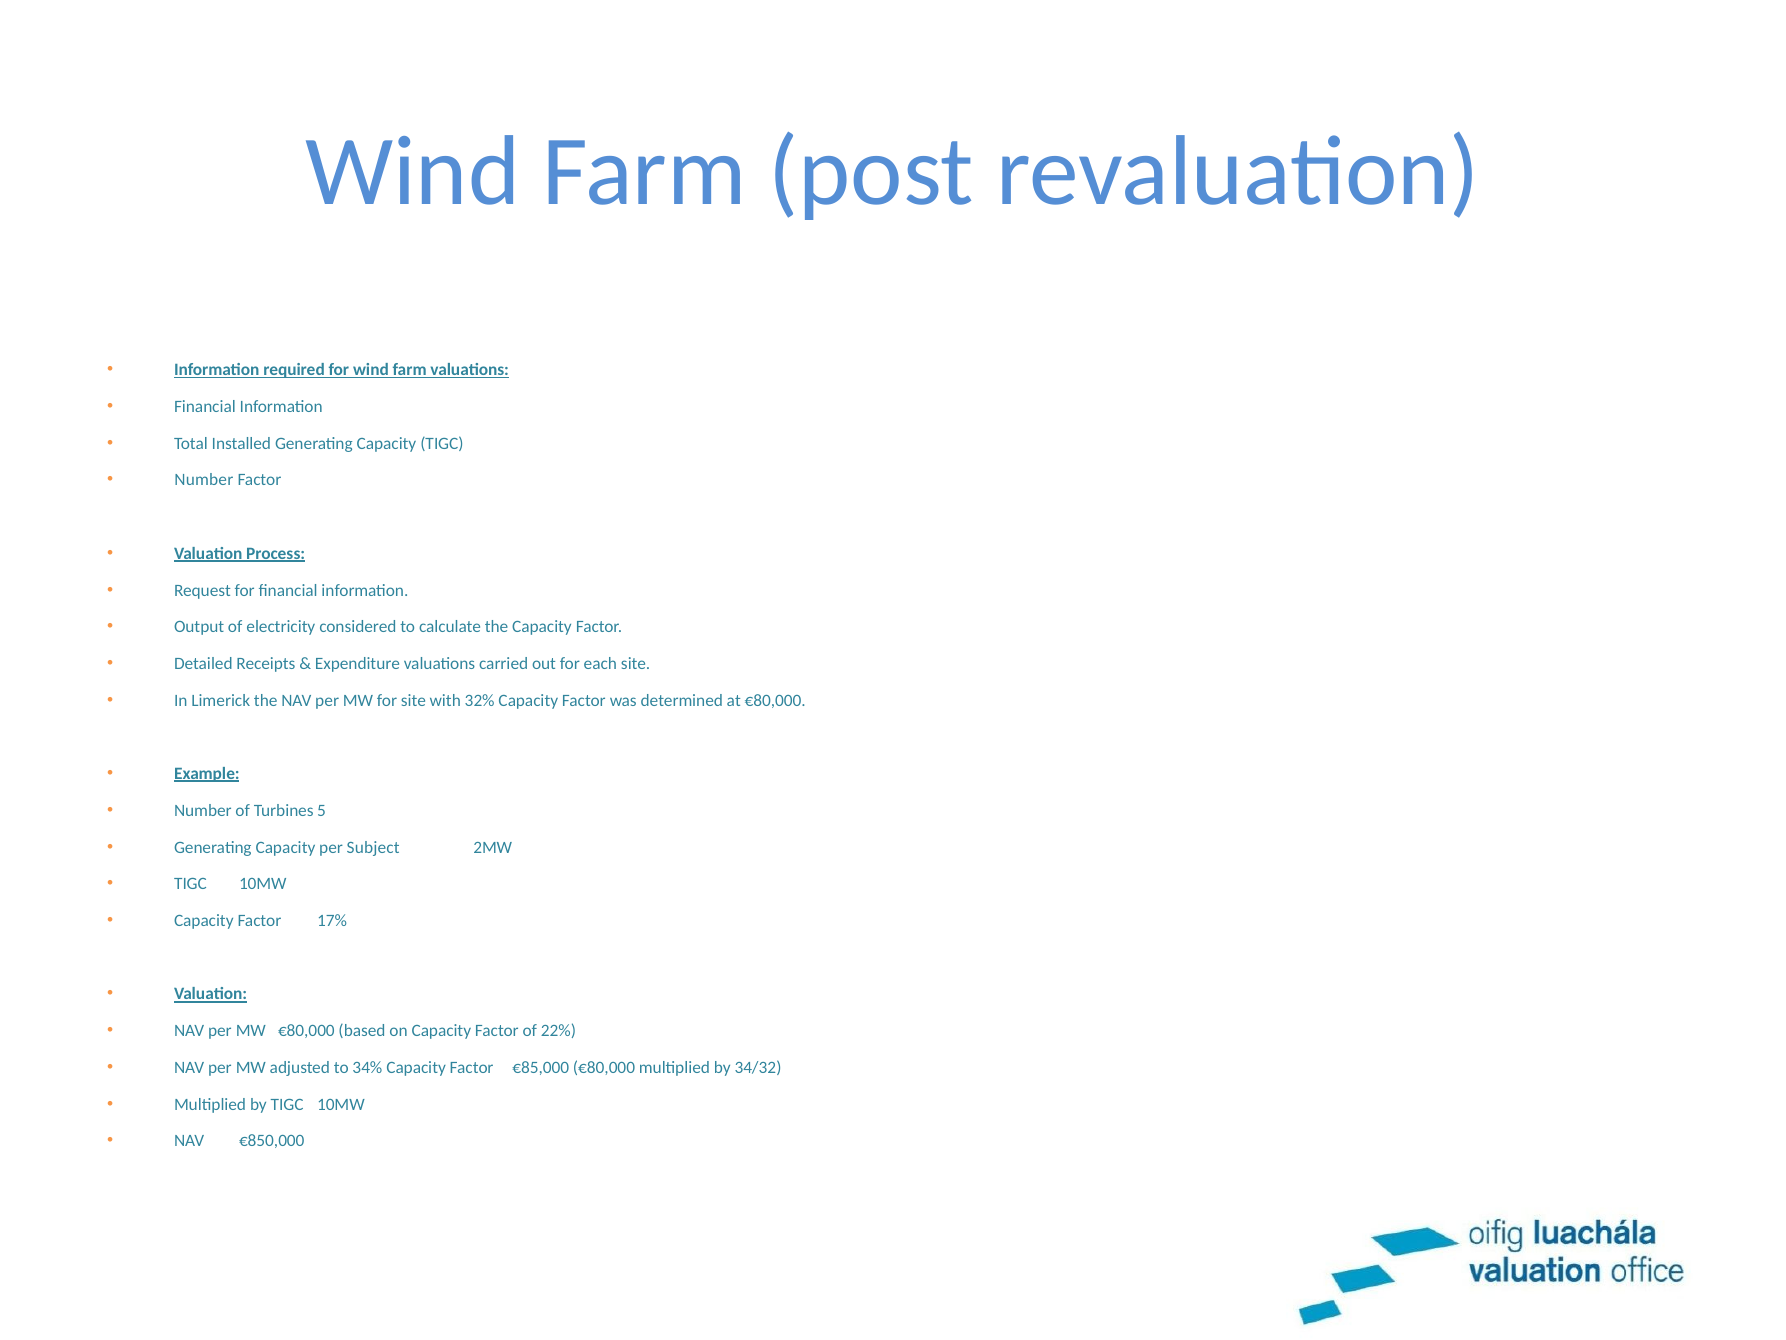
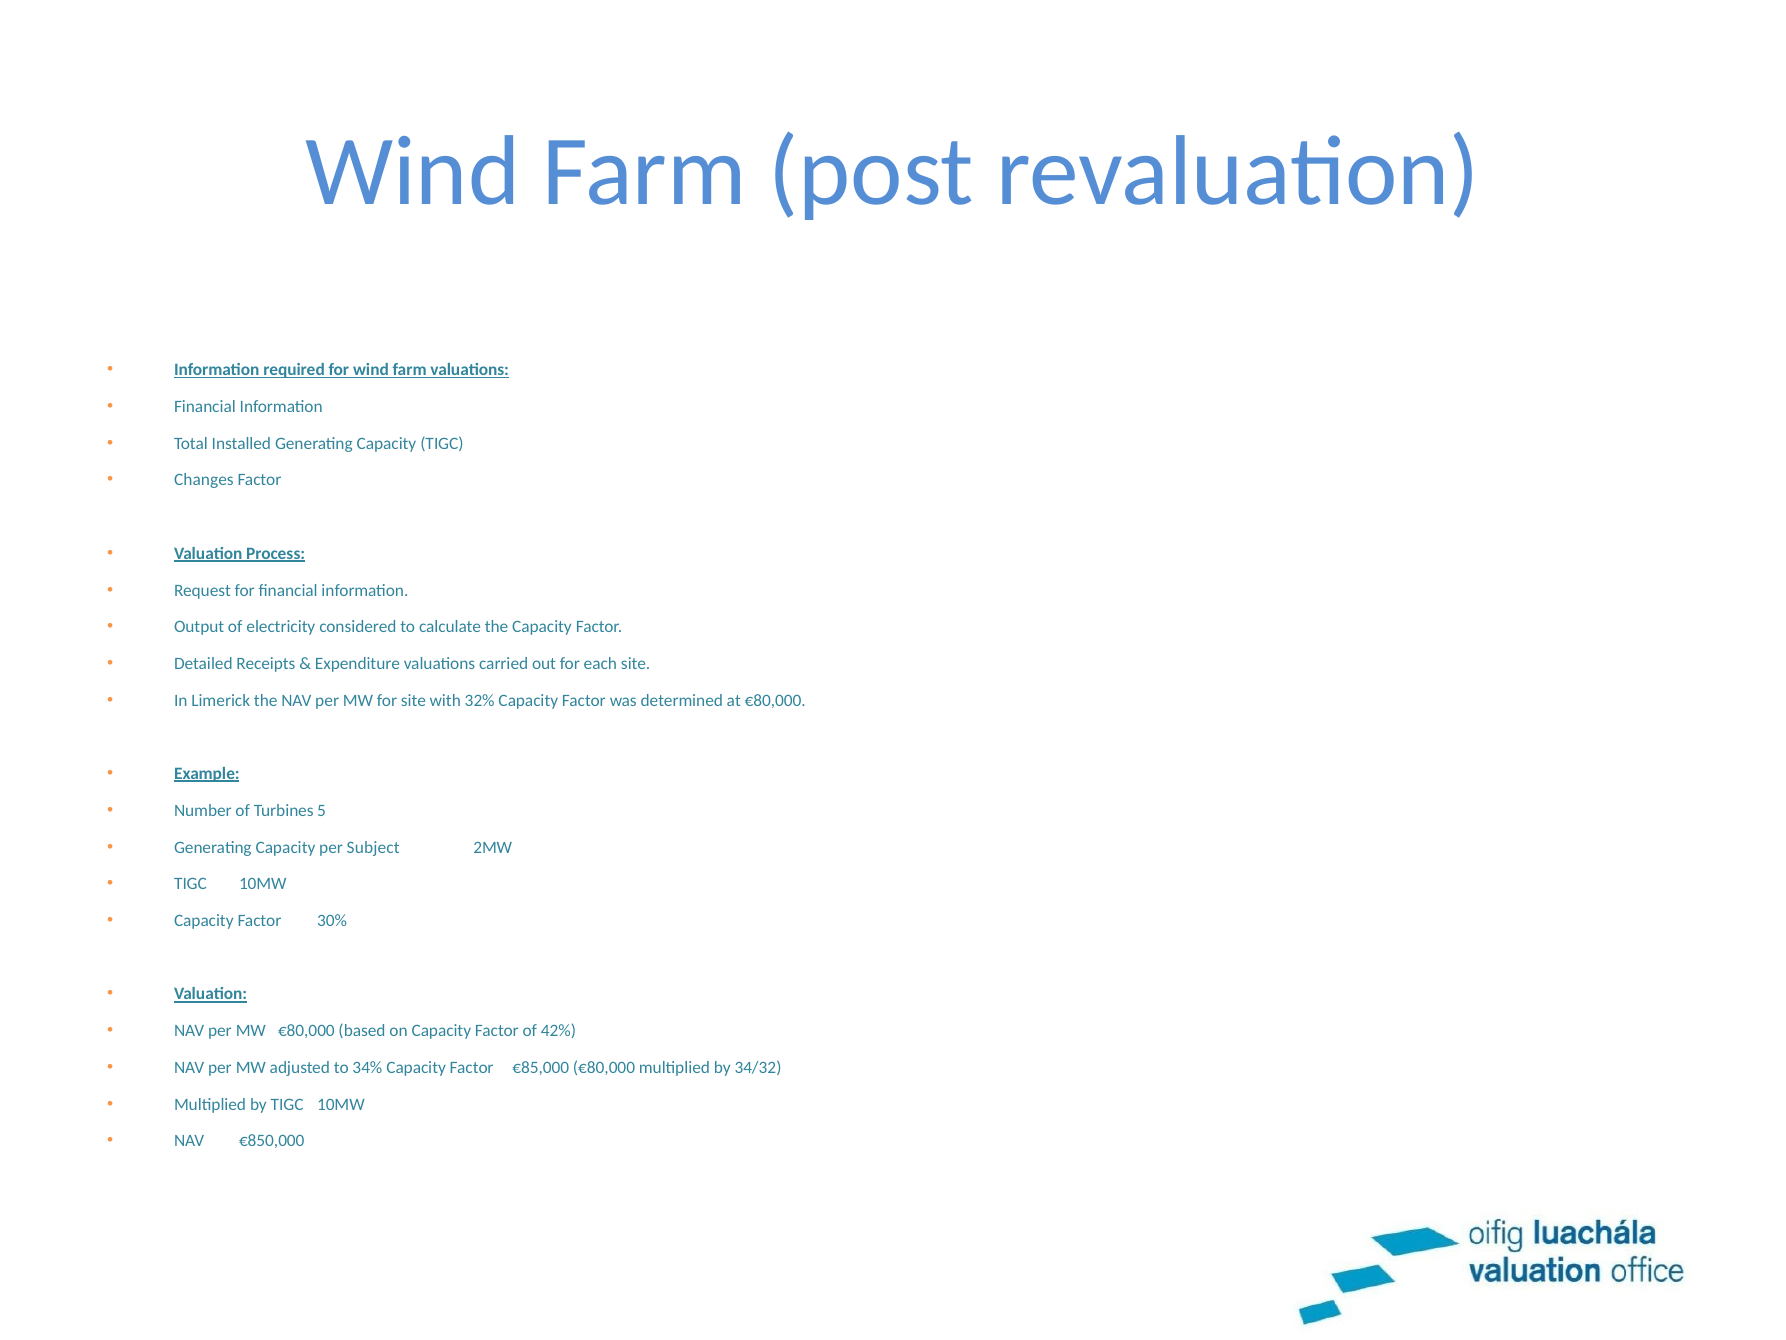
Number: Number -> Changes (204, 480)
17%: 17% -> 30% (332, 920)
22%: 22% -> 42% (559, 1031)
